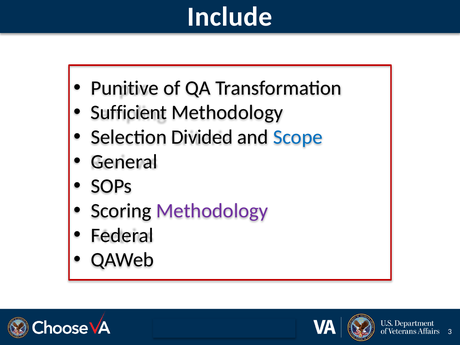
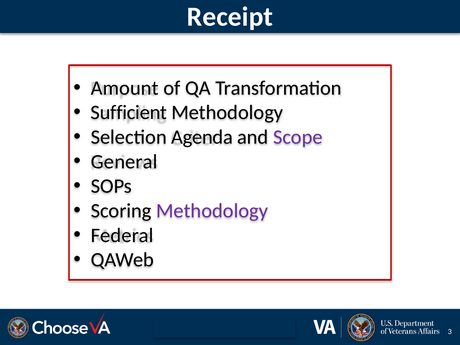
Include: Include -> Receipt (230, 17)
Punitive: Punitive -> Amount (125, 88)
Divided: Divided -> Agenda (202, 137)
Scope colour: blue -> purple (298, 137)
